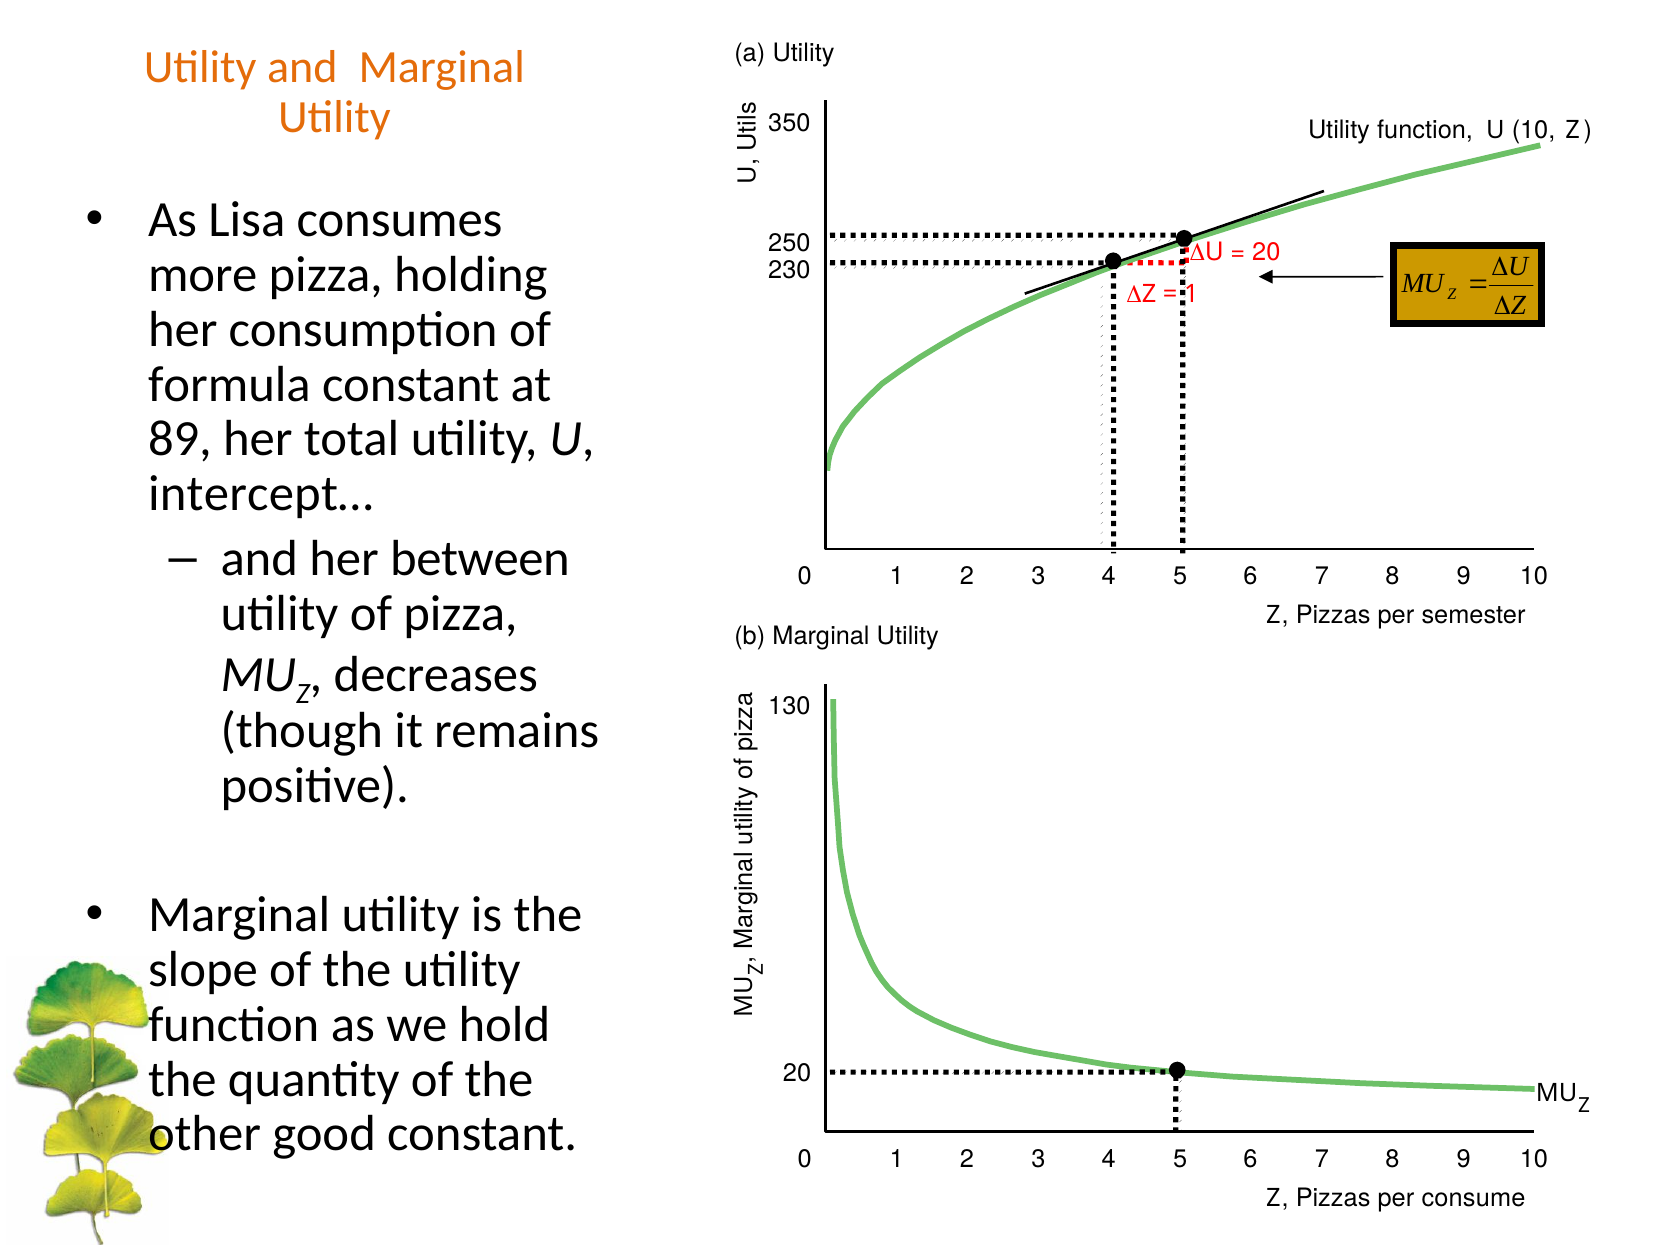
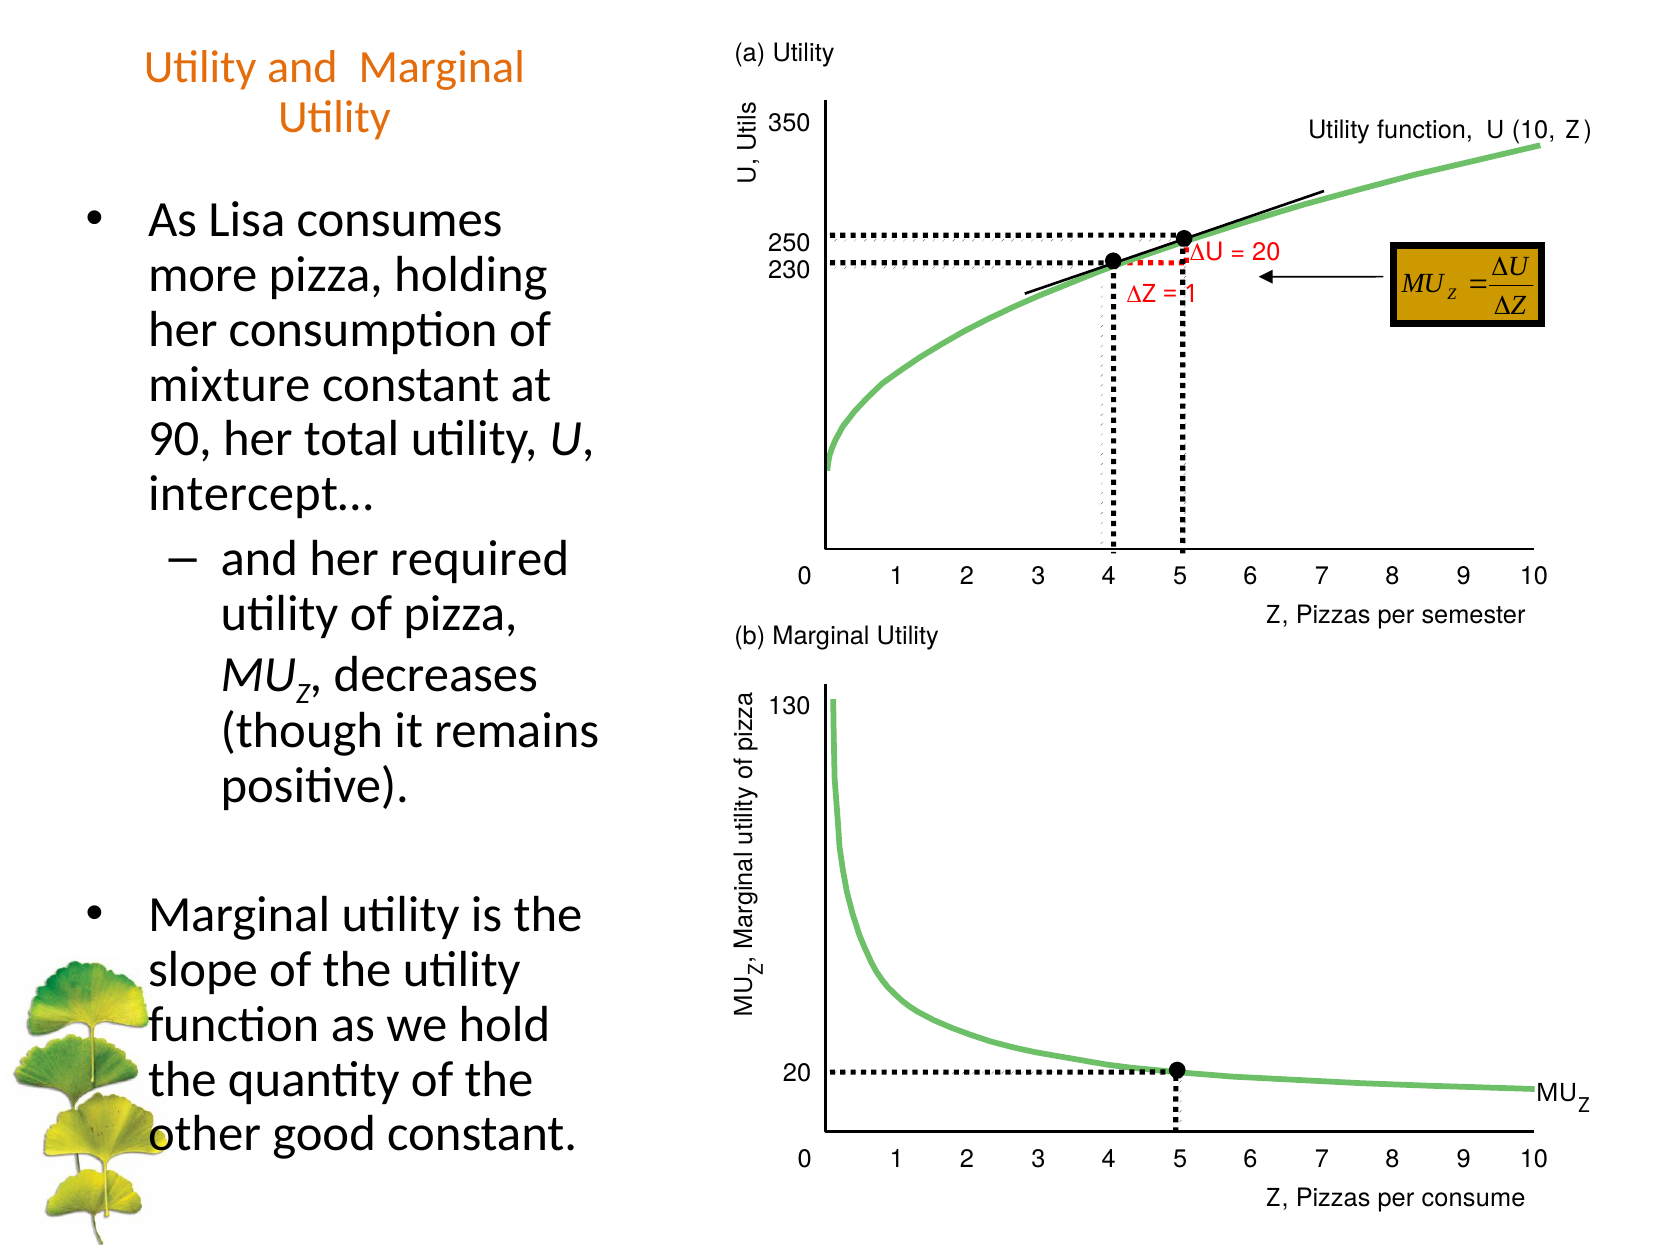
formula: formula -> mixture (229, 384)
89: 89 -> 90 (180, 439)
between: between -> required (480, 559)
